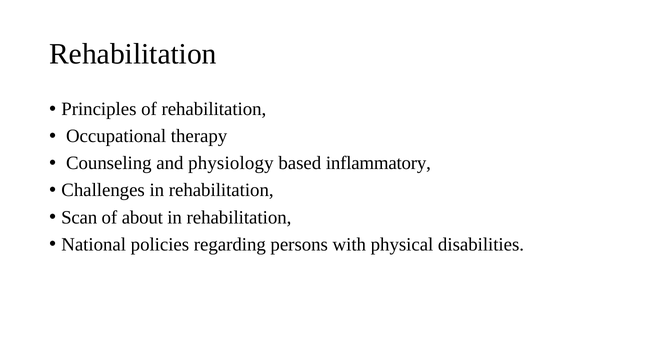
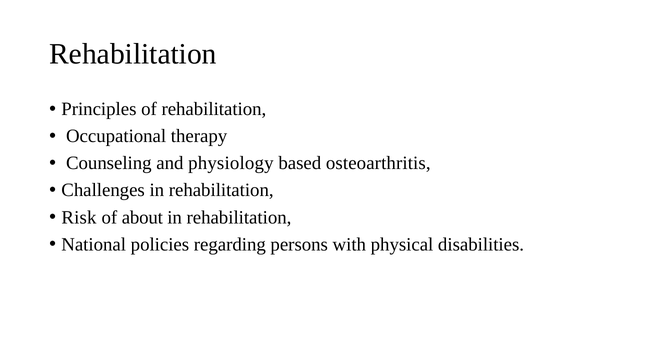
inflammatory: inflammatory -> osteoarthritis (378, 163)
Scan: Scan -> Risk (79, 218)
